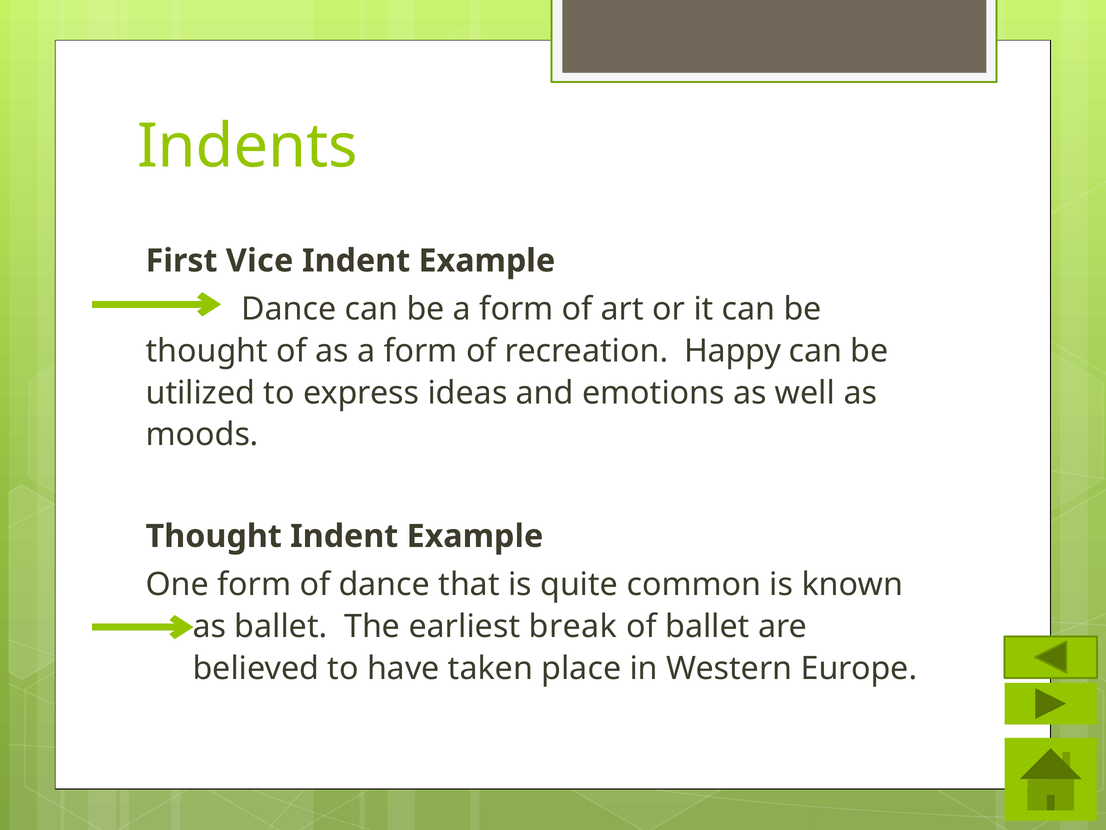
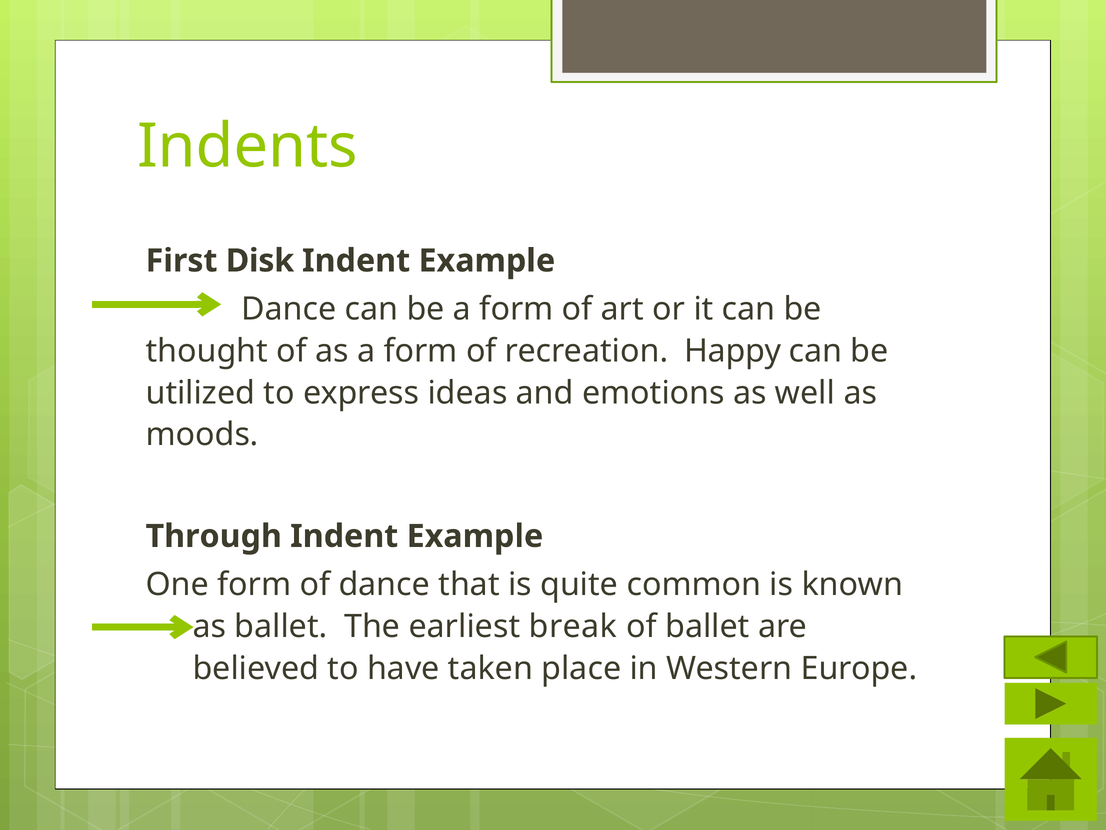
Vice: Vice -> Disk (260, 261)
Thought: Thought -> Through (214, 536)
